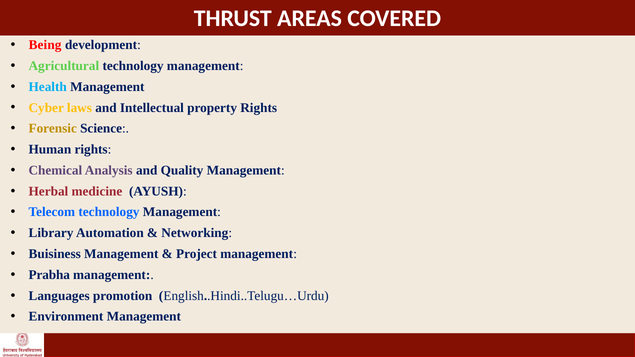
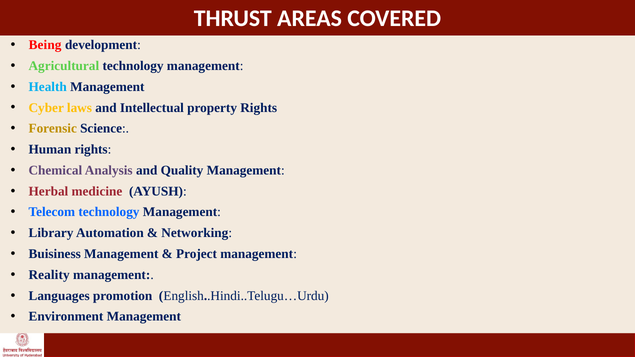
Prabha: Prabha -> Reality (49, 275)
